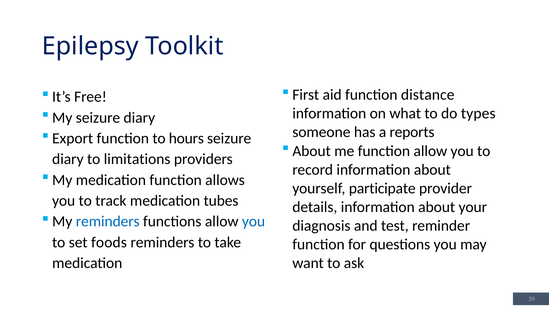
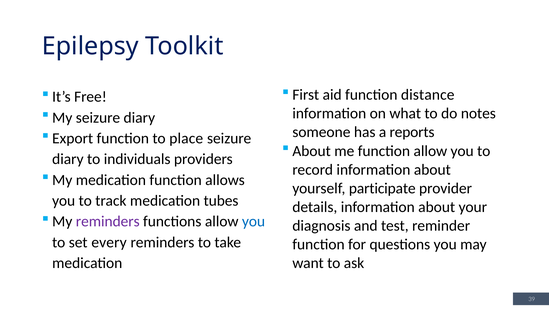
types: types -> notes (478, 113)
hours: hours -> place (186, 138)
limitations: limitations -> individuals (137, 159)
reminders colour: blue -> purple (108, 221)
foods: foods -> every (109, 242)
